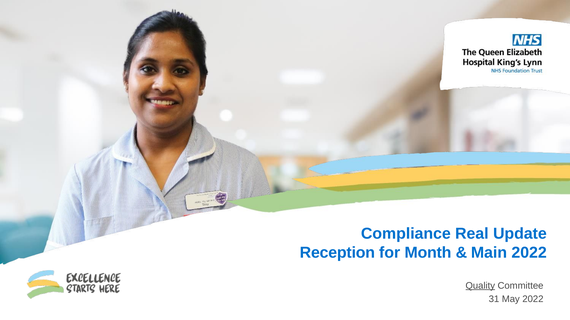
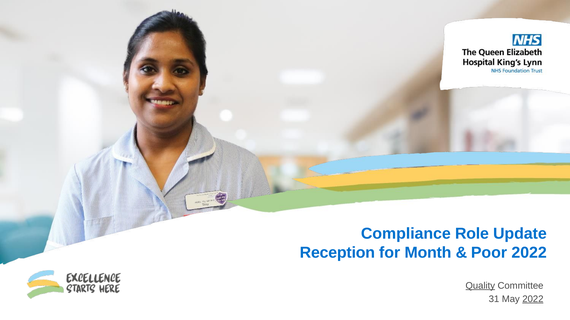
Real: Real -> Role (472, 234)
Main: Main -> Poor (489, 253)
2022 underline: none -> present (533, 300)
